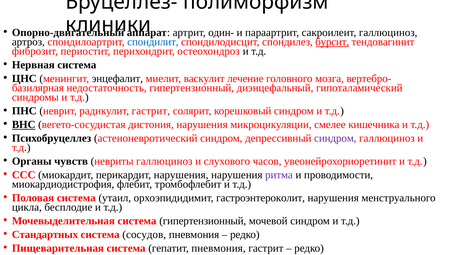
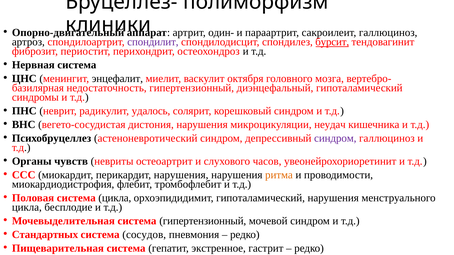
спондилит colour: blue -> purple (153, 42)
лечение: лечение -> октября (245, 79)
радикулит гастрит: гастрит -> удалось (151, 111)
ВНС underline: present -> none (24, 125)
смелее: смелее -> неудач (330, 125)
невриты галлюциноз: галлюциноз -> остеоартрит (164, 161)
ритма colour: purple -> orange (279, 175)
система утаил: утаил -> цикла (115, 198)
орхоэпидидимит гастроэнтероколит: гастроэнтероколит -> гипоталамический (261, 198)
гепатит пневмония: пневмония -> экстренное (219, 248)
